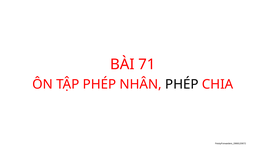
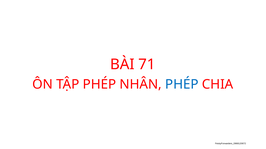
PHÉP colour: black -> blue (182, 85)
